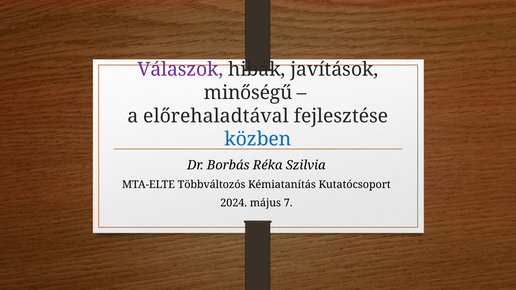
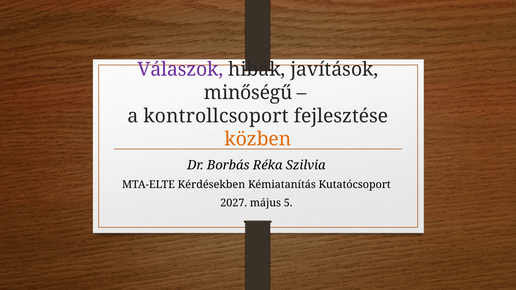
előrehaladtával: előrehaladtával -> kontrollcsoport (216, 116)
közben colour: blue -> orange (258, 139)
Többváltozós: Többváltozós -> Kérdésekben (211, 185)
2024: 2024 -> 2027 (234, 203)
7: 7 -> 5 (288, 203)
